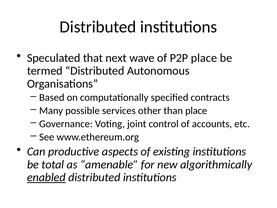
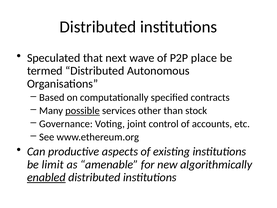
possible underline: none -> present (82, 111)
than place: place -> stock (196, 111)
total: total -> limit (53, 164)
